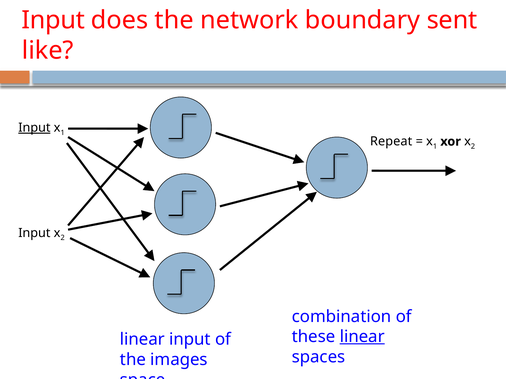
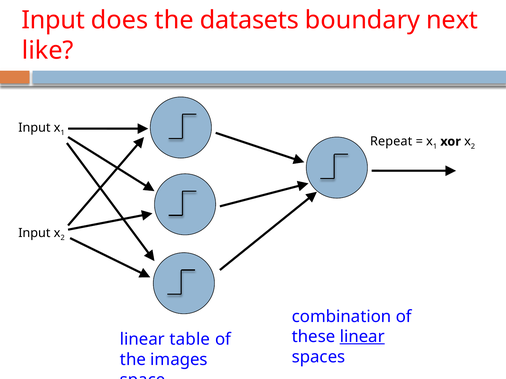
network: network -> datasets (249, 20)
sent: sent -> next (452, 20)
Input underline: present -> none (34, 128)
linear input: input -> table (190, 340)
